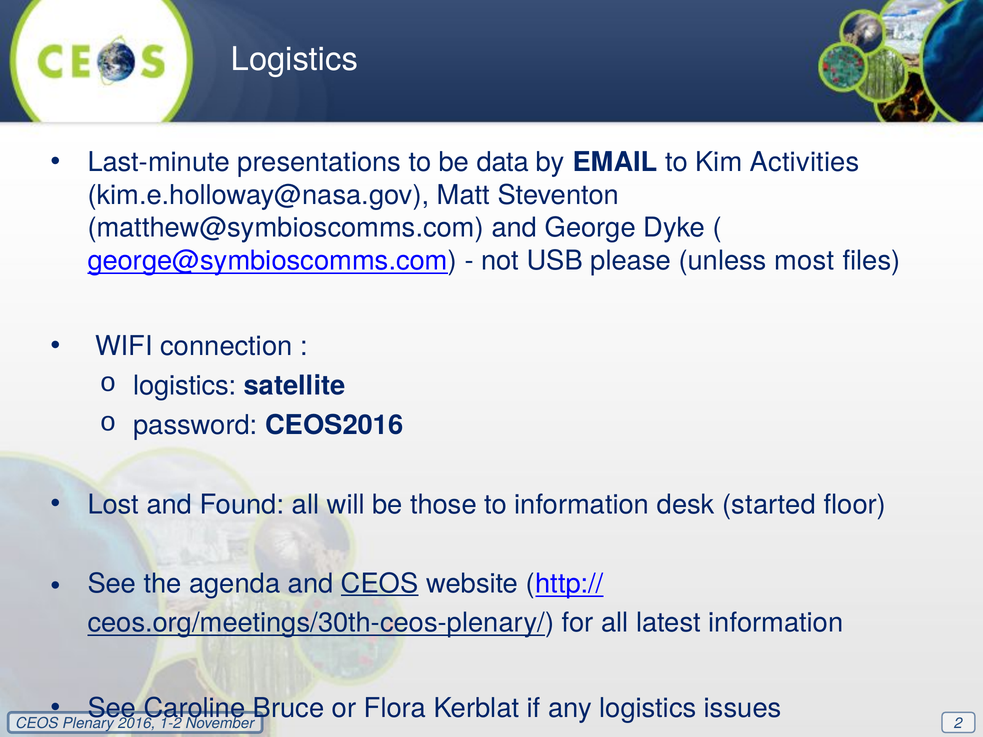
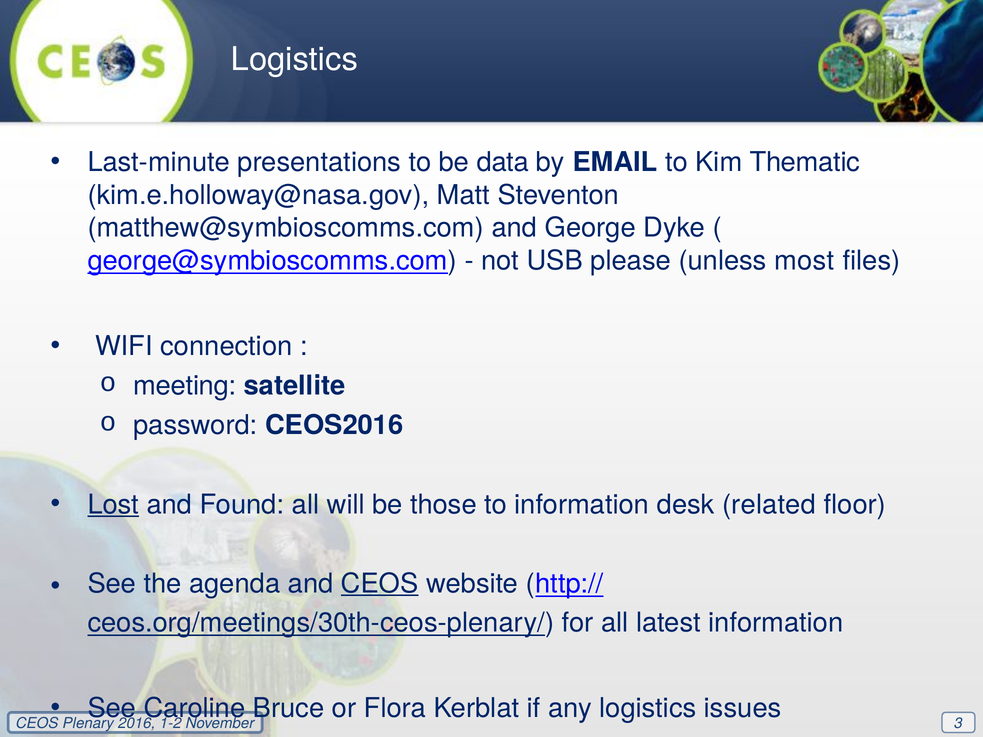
Activities: Activities -> Thematic (805, 162)
logistics: logistics -> meeting (185, 386)
Lost underline: none -> present (113, 505)
started: started -> related (769, 505)
2: 2 -> 3 (958, 724)
